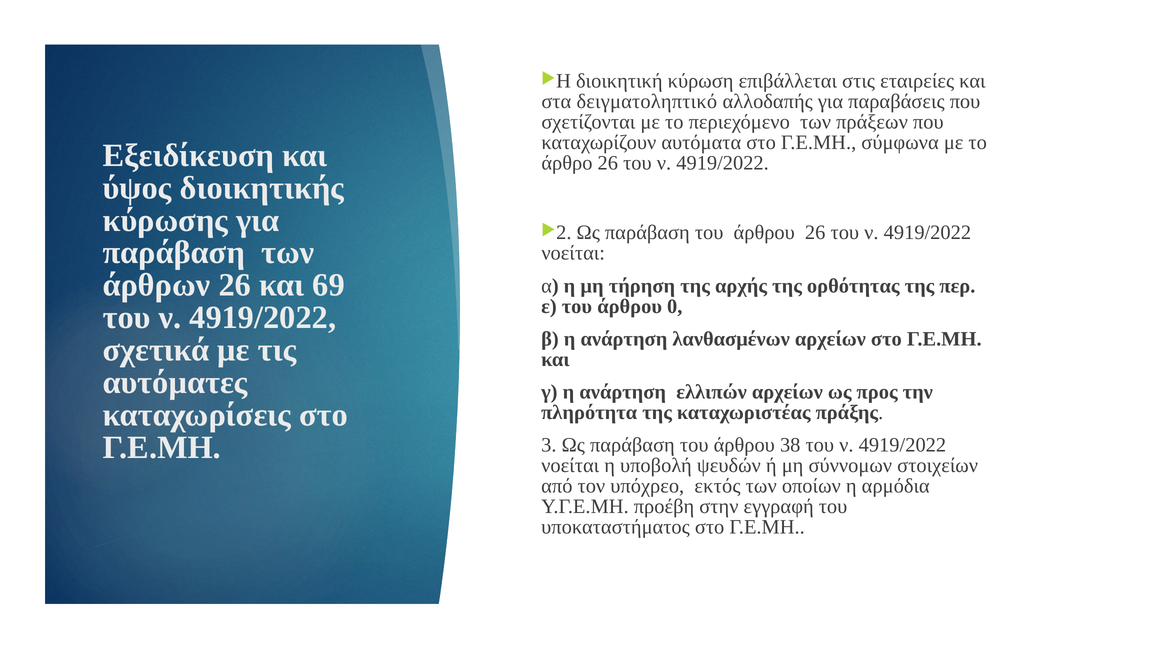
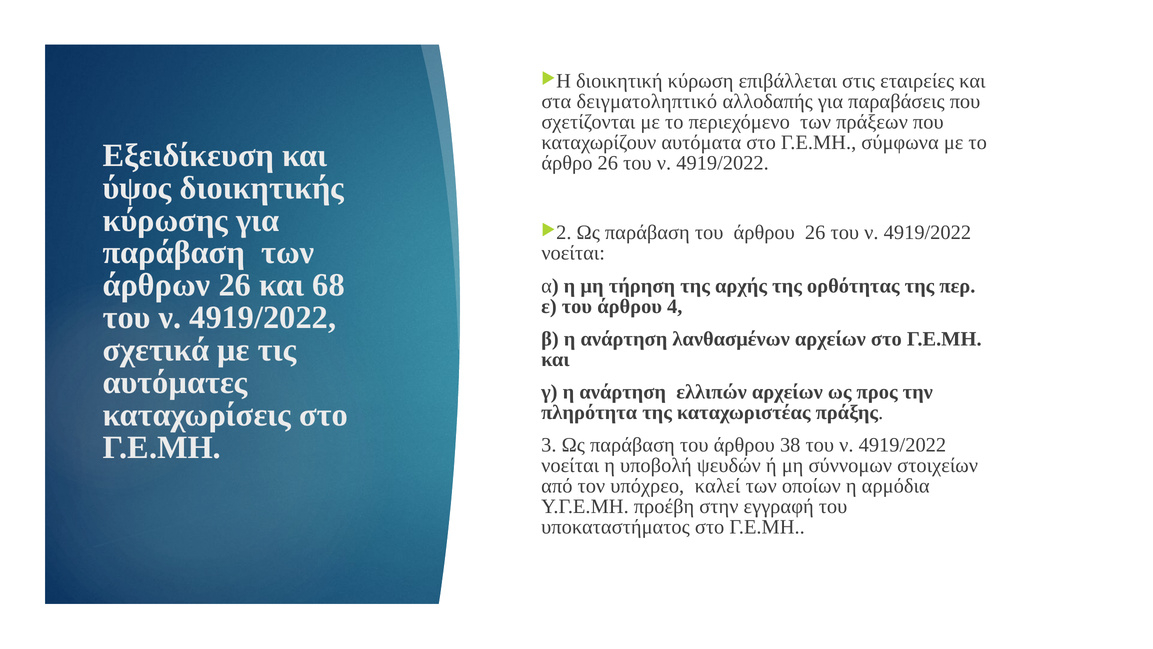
69: 69 -> 68 (329, 285)
0: 0 -> 4 (675, 306)
εκτός: εκτός -> καλεί (717, 486)
